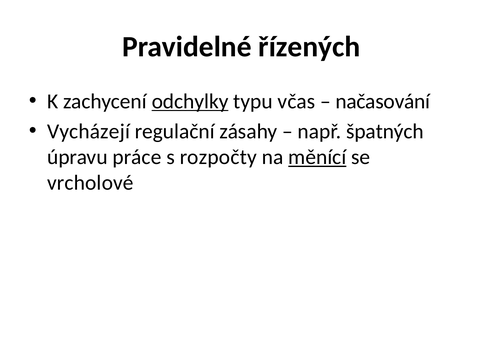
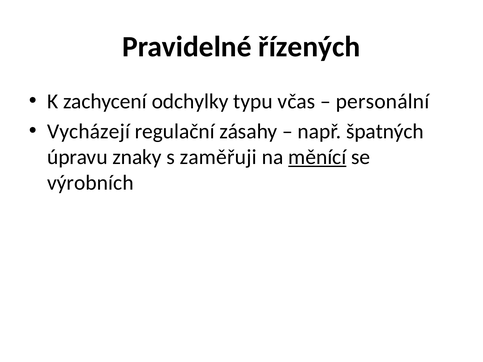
odchylky underline: present -> none (190, 101)
načasování: načasování -> personální (383, 101)
práce: práce -> znaky (137, 157)
rozpočty: rozpočty -> zaměřuji (218, 157)
vrcholové: vrcholové -> výrobních (90, 183)
